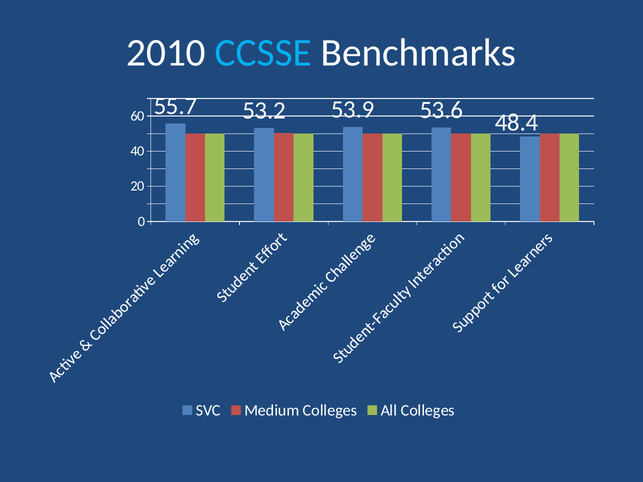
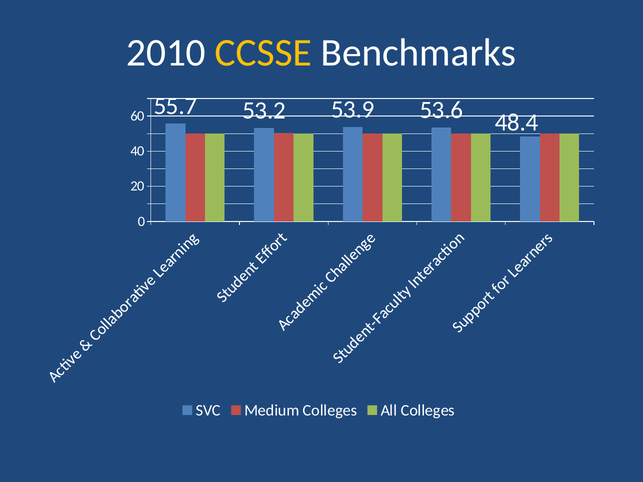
CCSSE colour: light blue -> yellow (263, 53)
